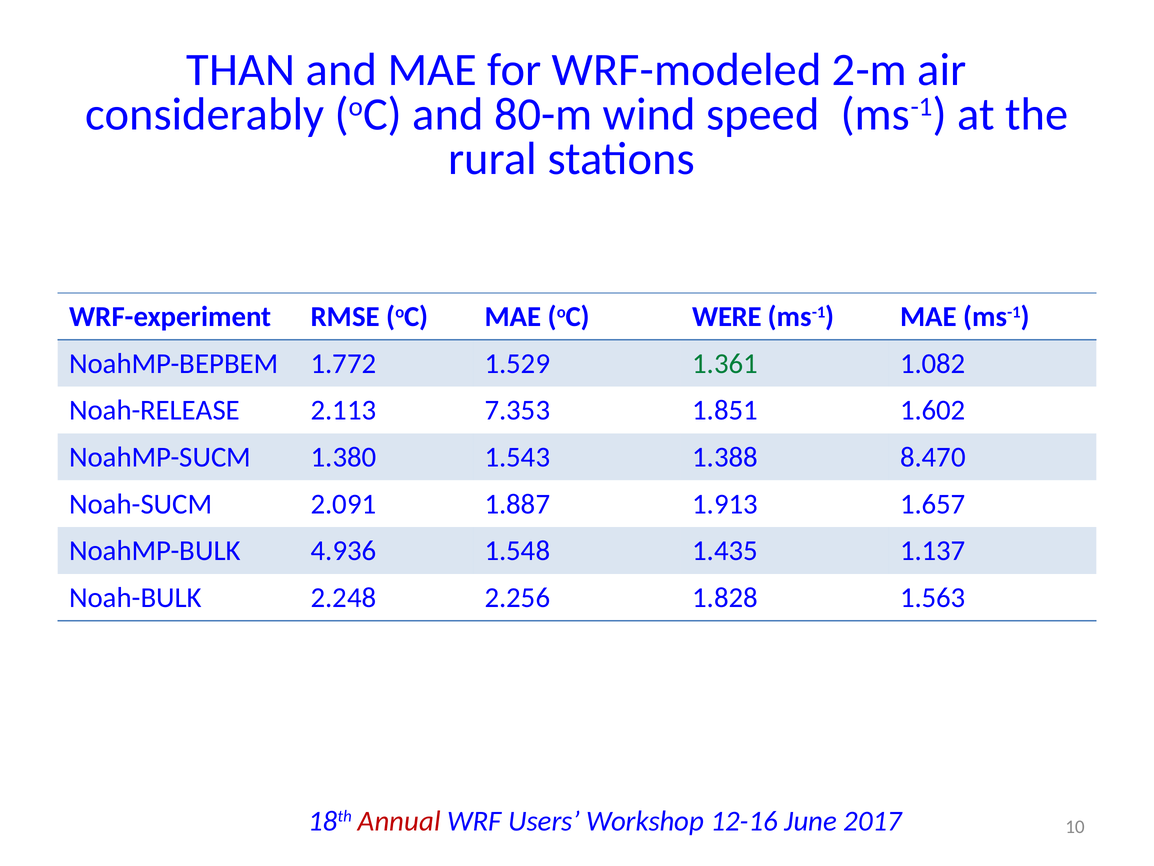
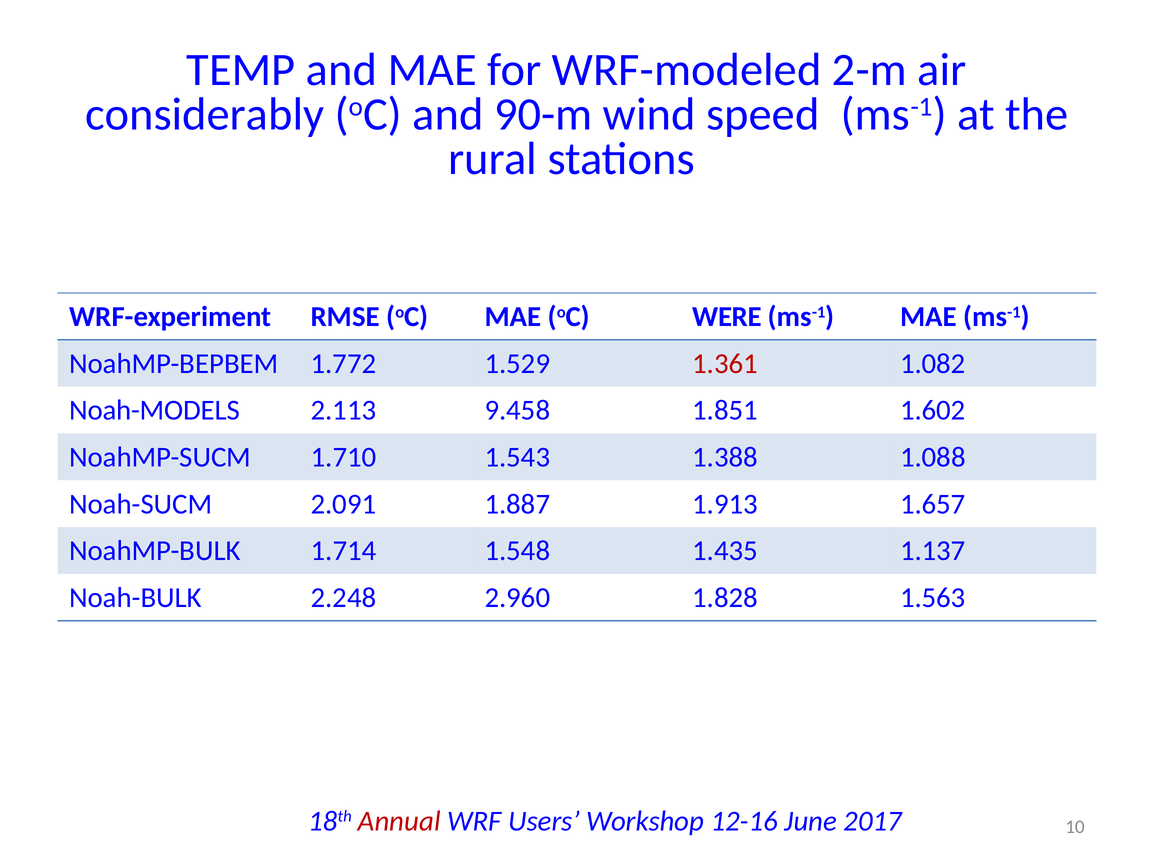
THAN: THAN -> TEMP (241, 70)
80-m: 80-m -> 90-m (543, 114)
1.361 colour: green -> red (725, 363)
Noah-RELEASE: Noah-RELEASE -> Noah-MODELS (155, 410)
7.353: 7.353 -> 9.458 (517, 410)
1.380: 1.380 -> 1.710 (343, 457)
8.470: 8.470 -> 1.088 (933, 457)
4.936: 4.936 -> 1.714 (343, 550)
2.256: 2.256 -> 2.960 (517, 597)
